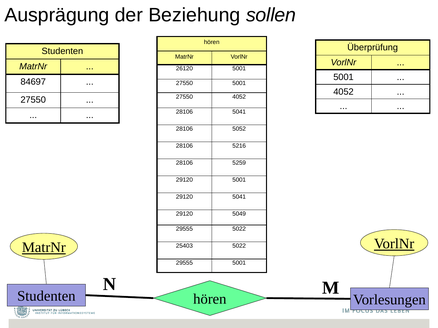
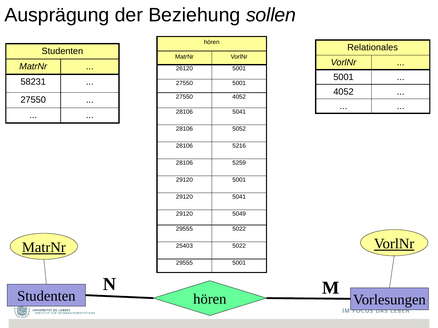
Überprüfung: Überprüfung -> Relationales (373, 48)
84697: 84697 -> 58231 (33, 82)
